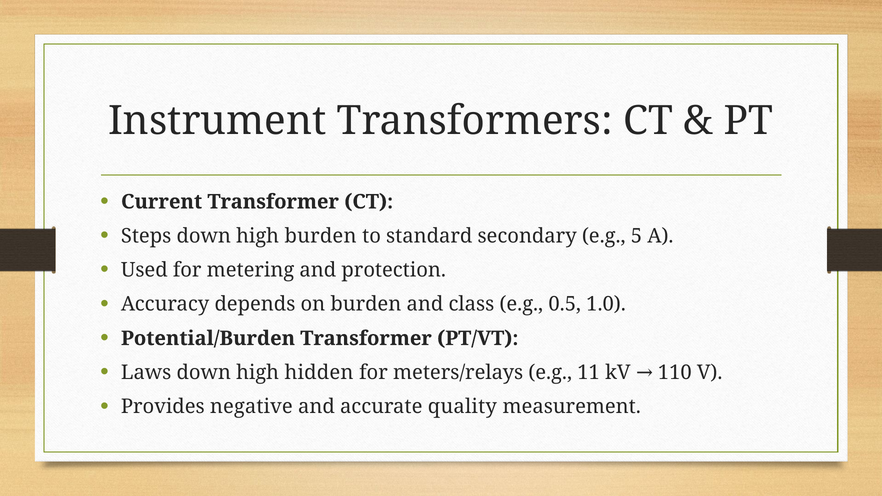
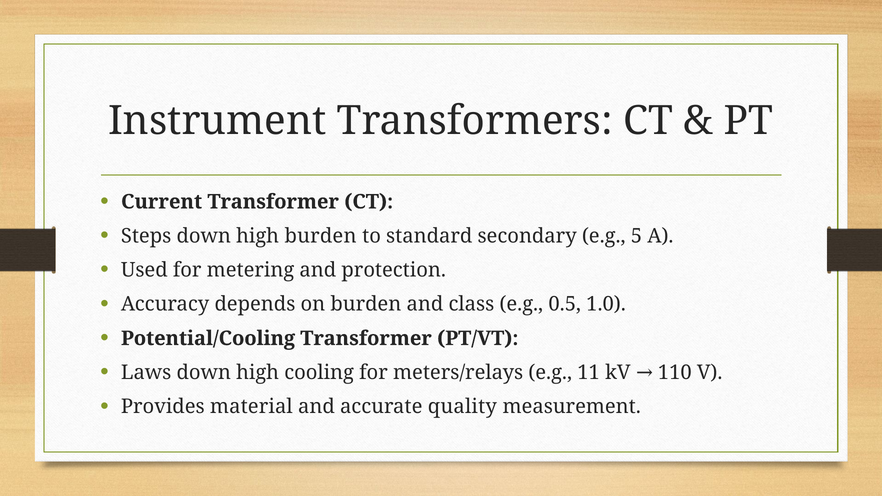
Potential/Burden: Potential/Burden -> Potential/Cooling (208, 339)
hidden: hidden -> cooling (319, 373)
negative: negative -> material (251, 407)
